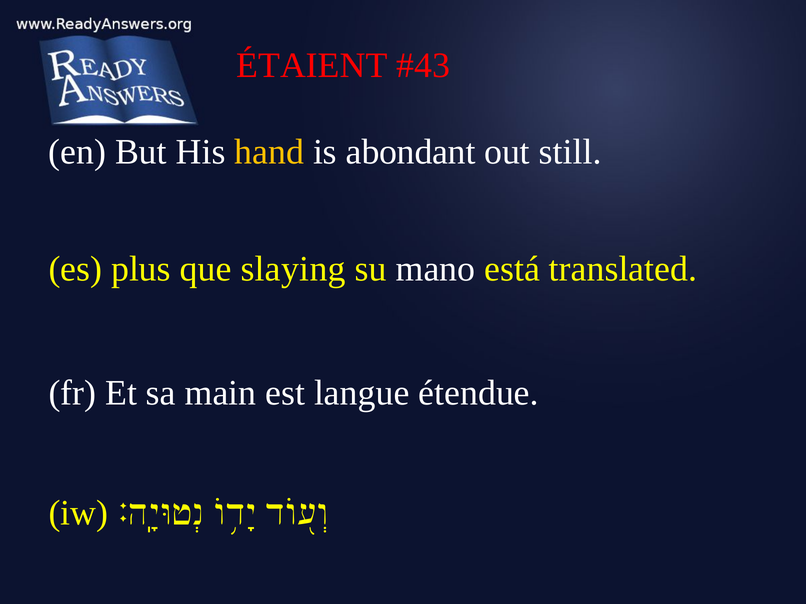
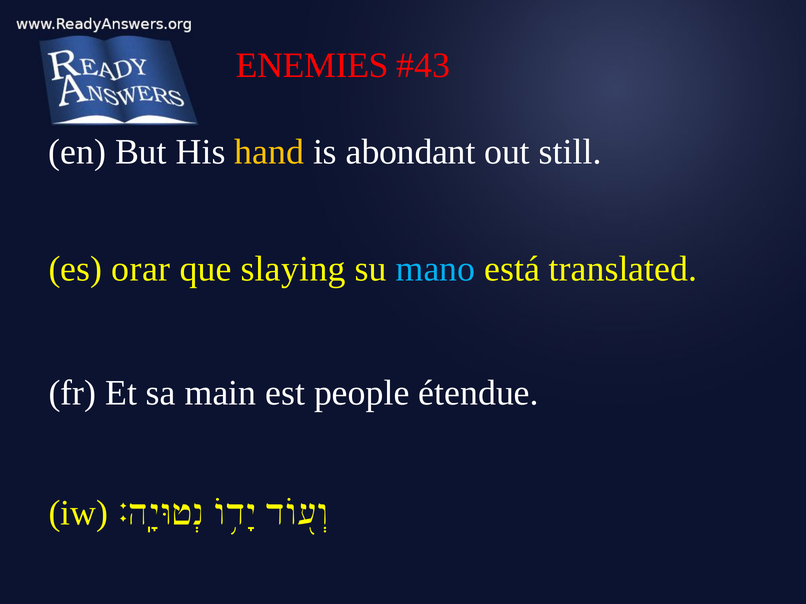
ÉTAIENT: ÉTAIENT -> ENEMIES (312, 66)
plus: plus -> orar (141, 269)
mano colour: white -> light blue (435, 269)
langue: langue -> people (362, 393)
